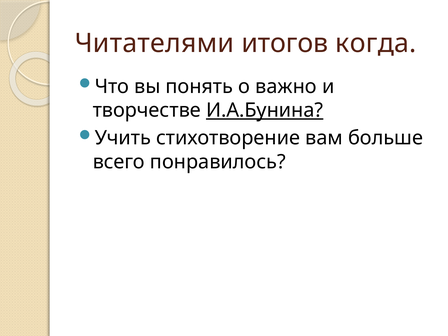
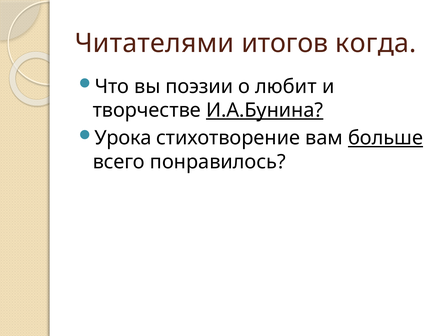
понять: понять -> поэзии (199, 86)
важно: важно -> любит (286, 86)
Учить: Учить -> Урока (123, 138)
больше underline: none -> present (386, 138)
